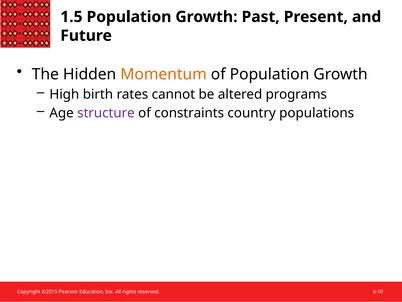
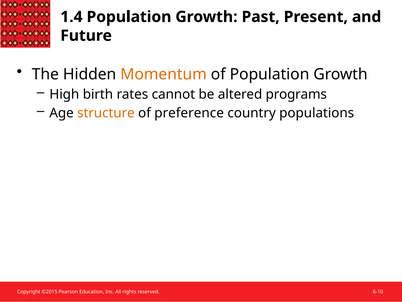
1.5: 1.5 -> 1.4 (71, 17)
structure colour: purple -> orange (106, 113)
constraints: constraints -> preference (189, 113)
